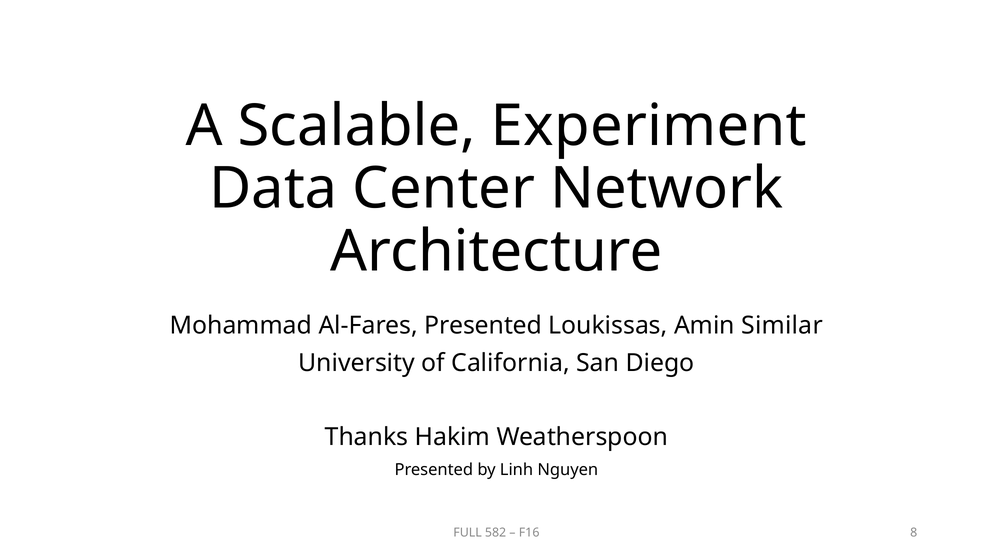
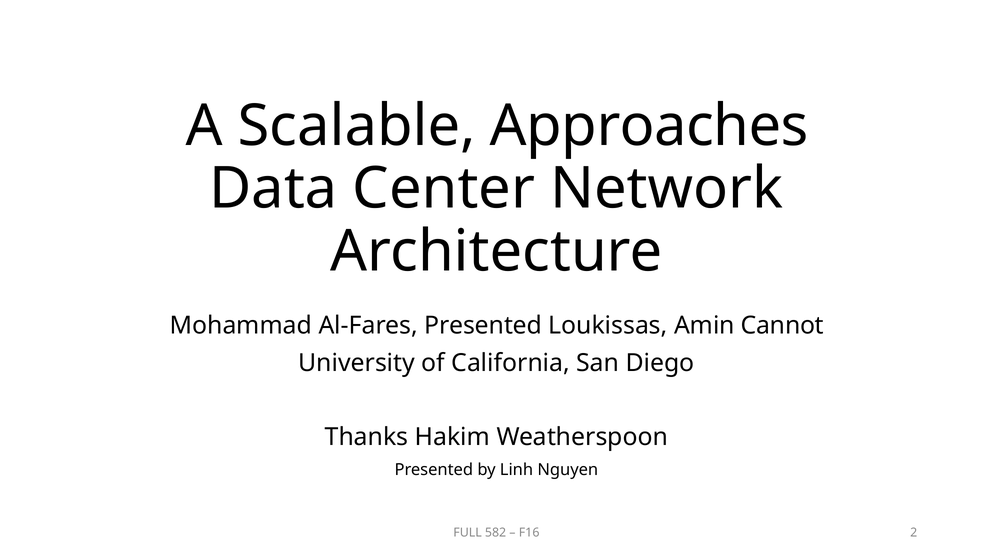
Experiment: Experiment -> Approaches (649, 126)
Similar: Similar -> Cannot (782, 325)
8: 8 -> 2 (914, 532)
